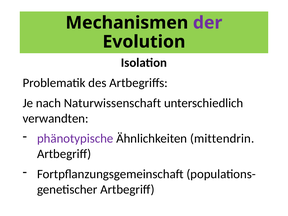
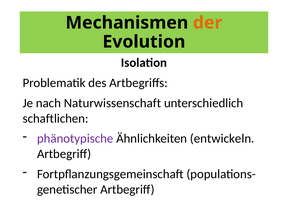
der colour: purple -> orange (208, 23)
verwandten: verwandten -> schaftlichen (56, 118)
mittendrin: mittendrin -> entwickeln (222, 139)
